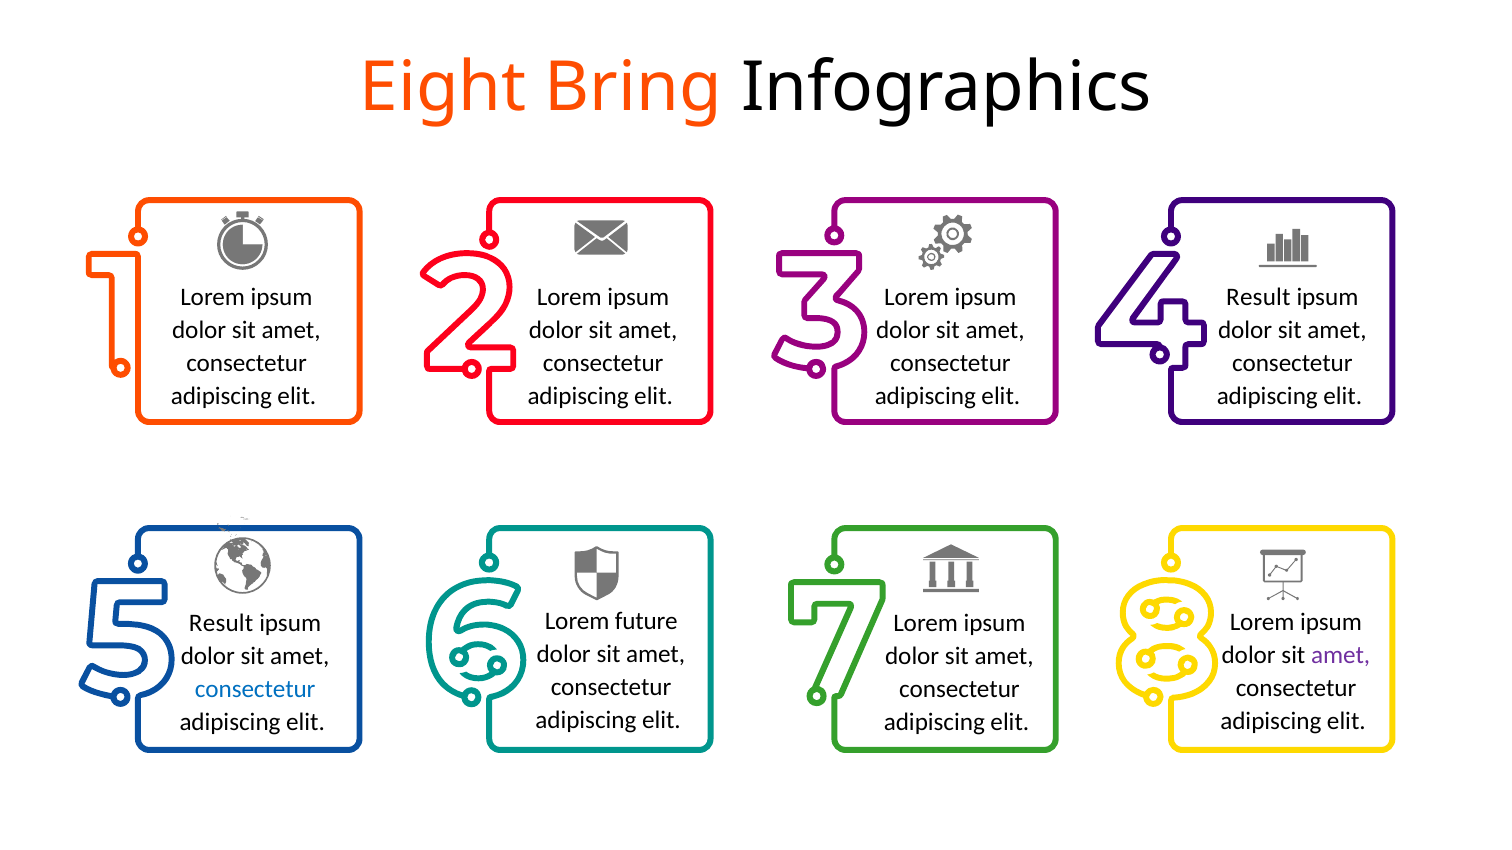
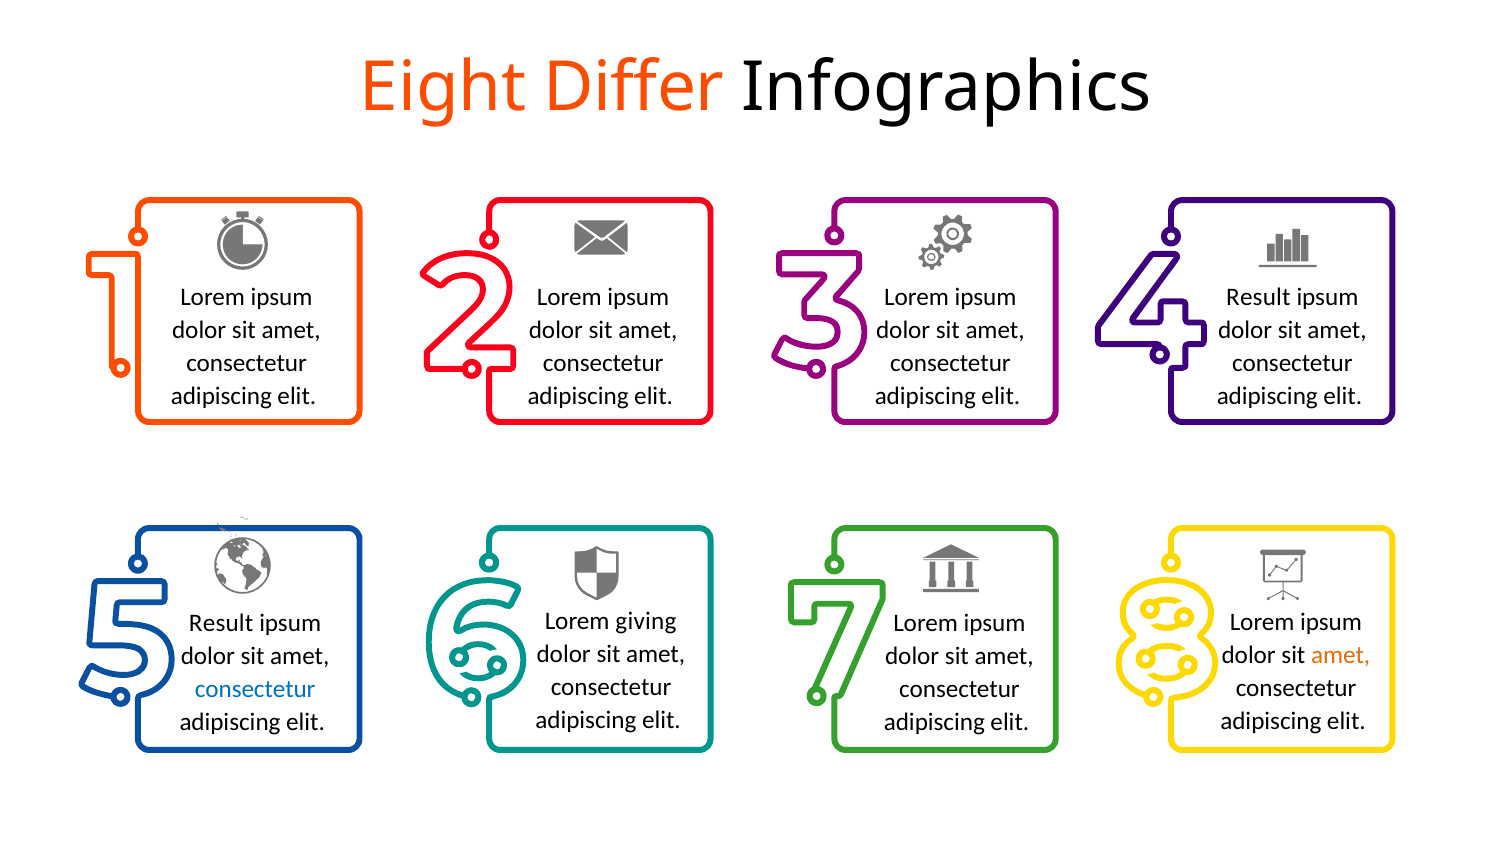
Bring: Bring -> Differ (634, 88)
future: future -> giving (646, 621)
amet colour: purple -> orange (1341, 656)
